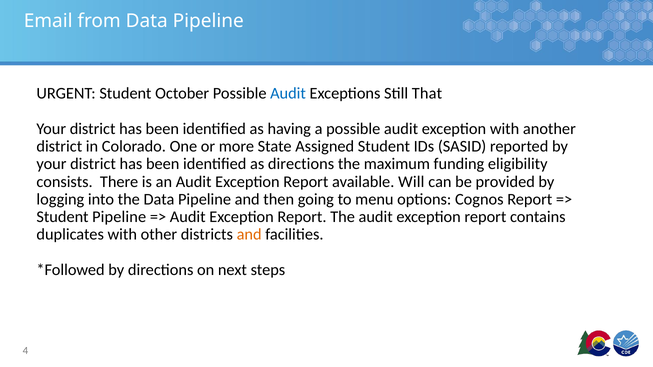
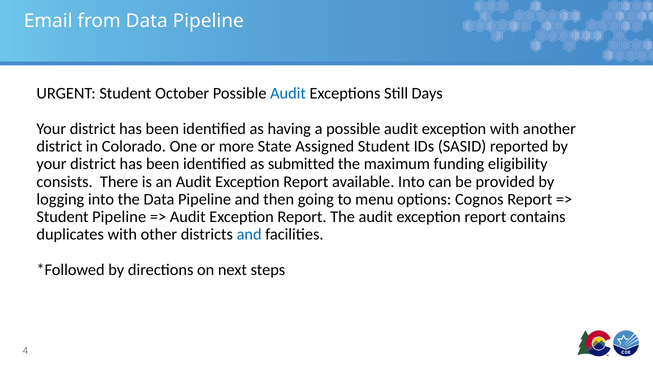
That: That -> Days (427, 94)
as directions: directions -> submitted (301, 164)
available Will: Will -> Into (411, 182)
and colour: orange -> blue (249, 235)
